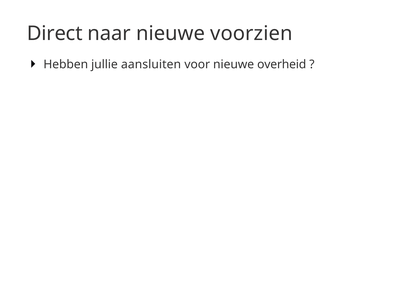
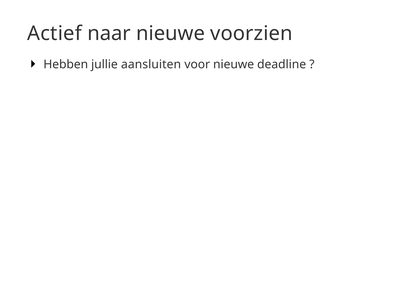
Direct: Direct -> Actief (54, 34)
overheid: overheid -> deadline (282, 65)
